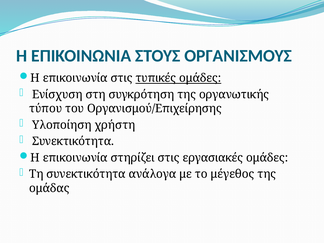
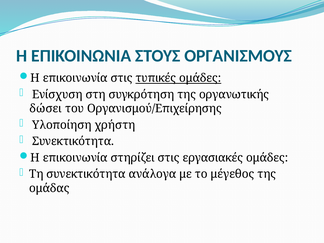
τύπου: τύπου -> δώσει (46, 109)
